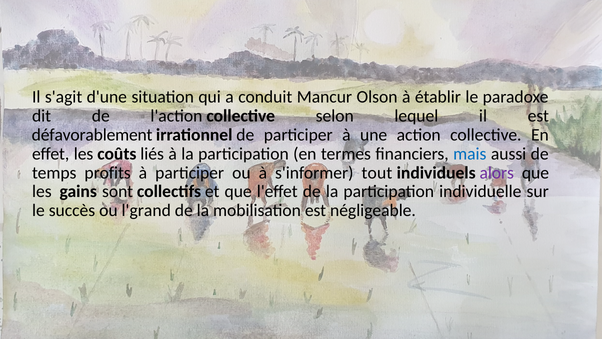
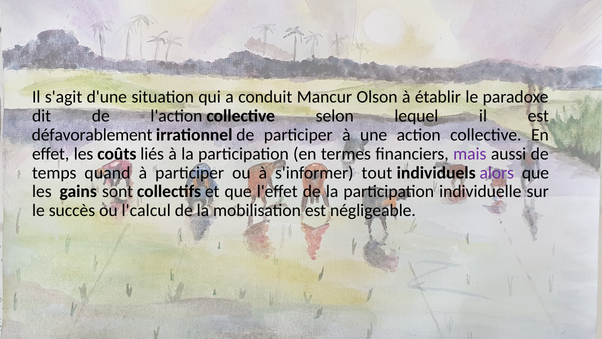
mais colour: blue -> purple (470, 154)
profits: profits -> quand (107, 173)
l'grand: l'grand -> l'calcul (146, 210)
